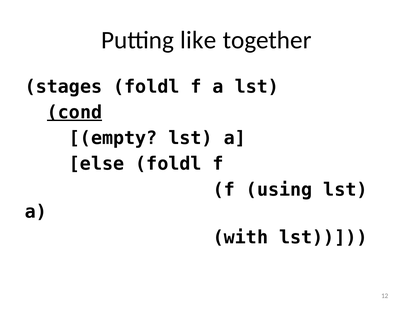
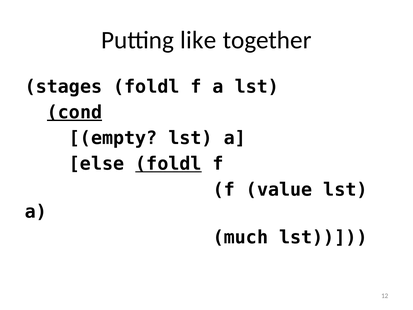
foldl underline: none -> present (168, 164)
using: using -> value (279, 189)
with: with -> much (240, 237)
